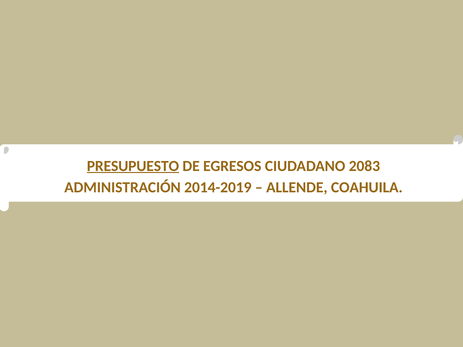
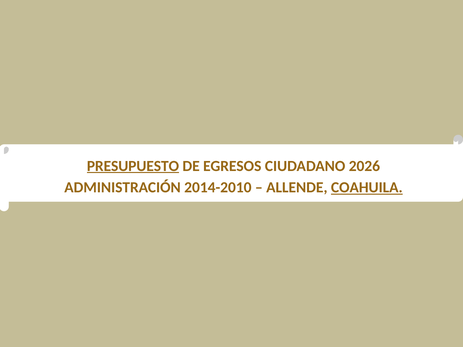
2083: 2083 -> 2026 (364, 166)
2014-2019: 2014-2019 -> 2014-2010 (218, 188)
COAHUILA underline: none -> present (367, 188)
